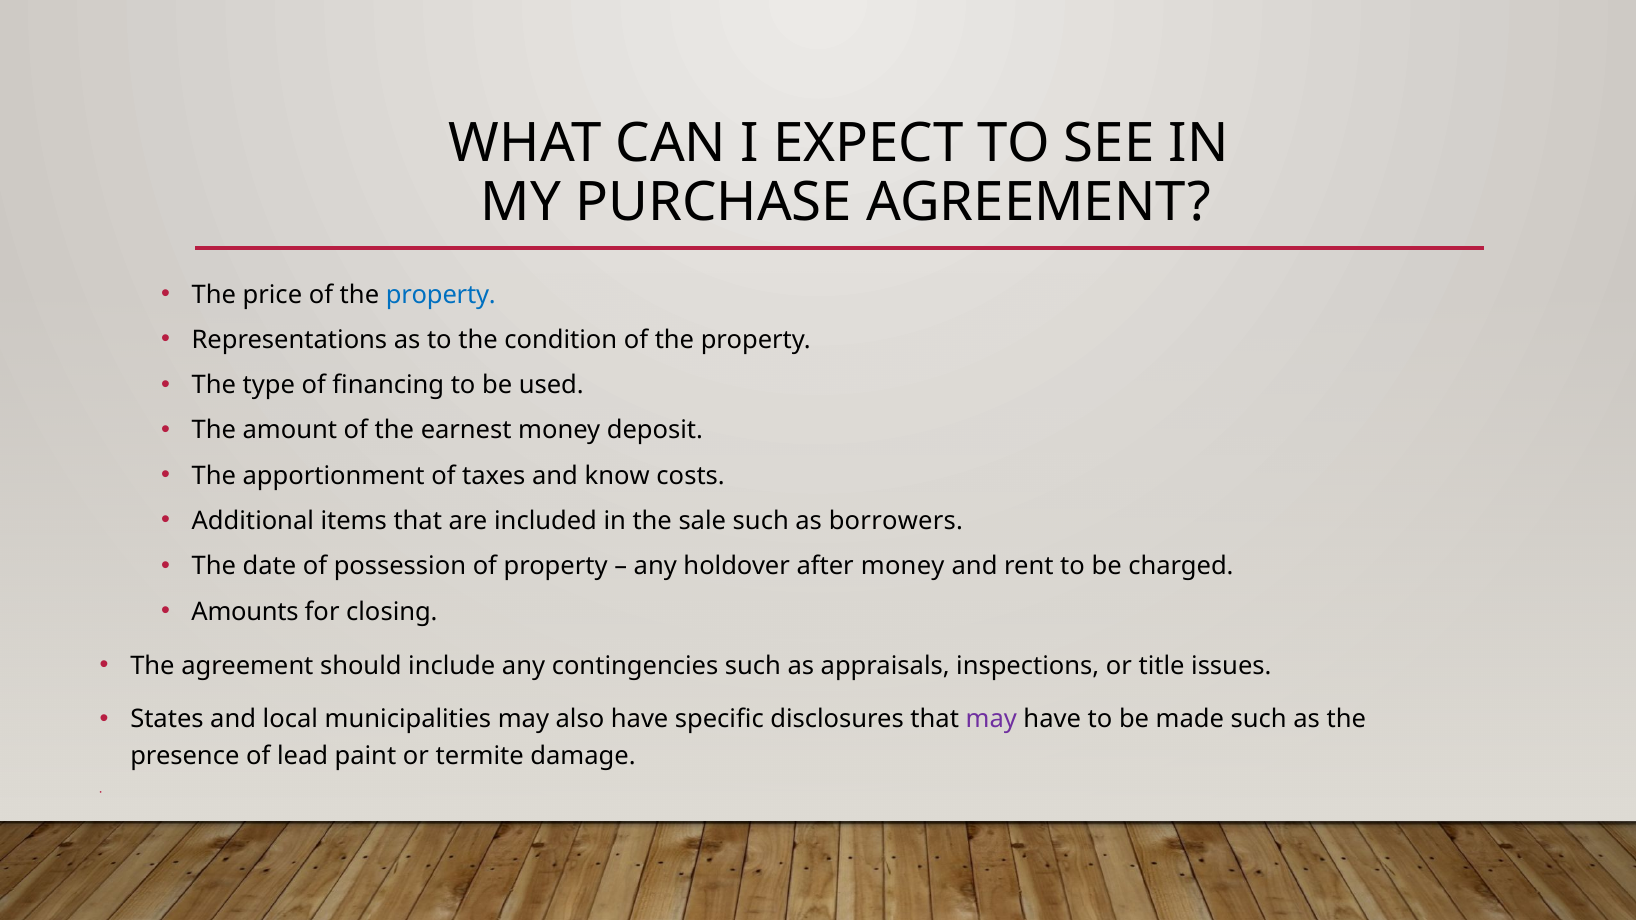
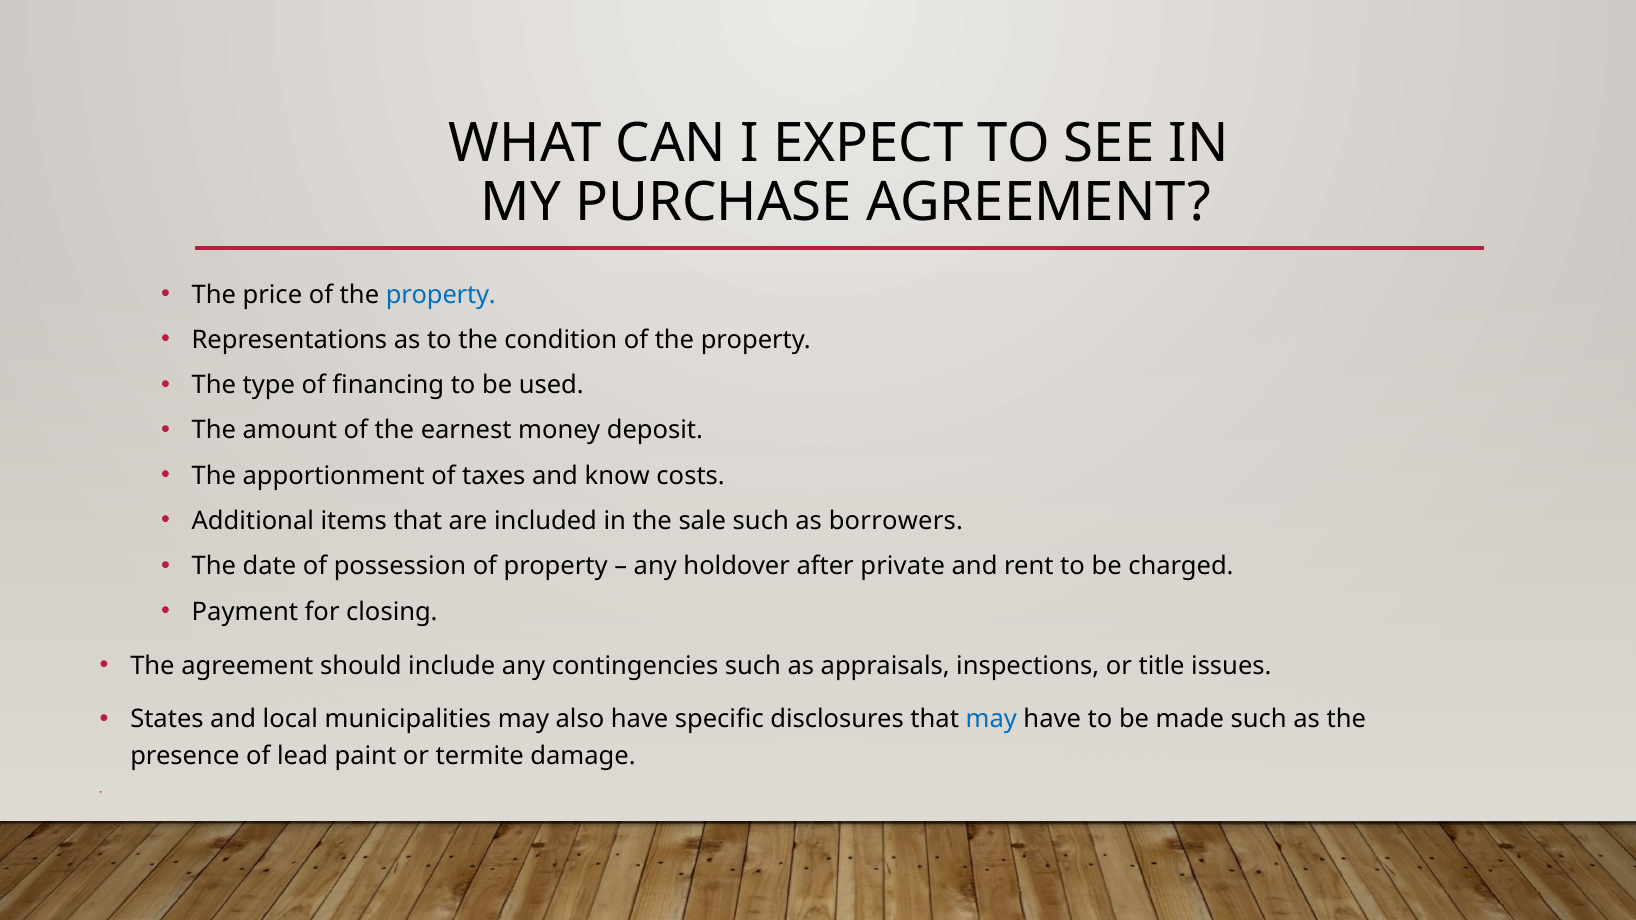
after money: money -> private (903, 567)
Amounts: Amounts -> Payment (245, 612)
may colour: purple -> blue (991, 720)
